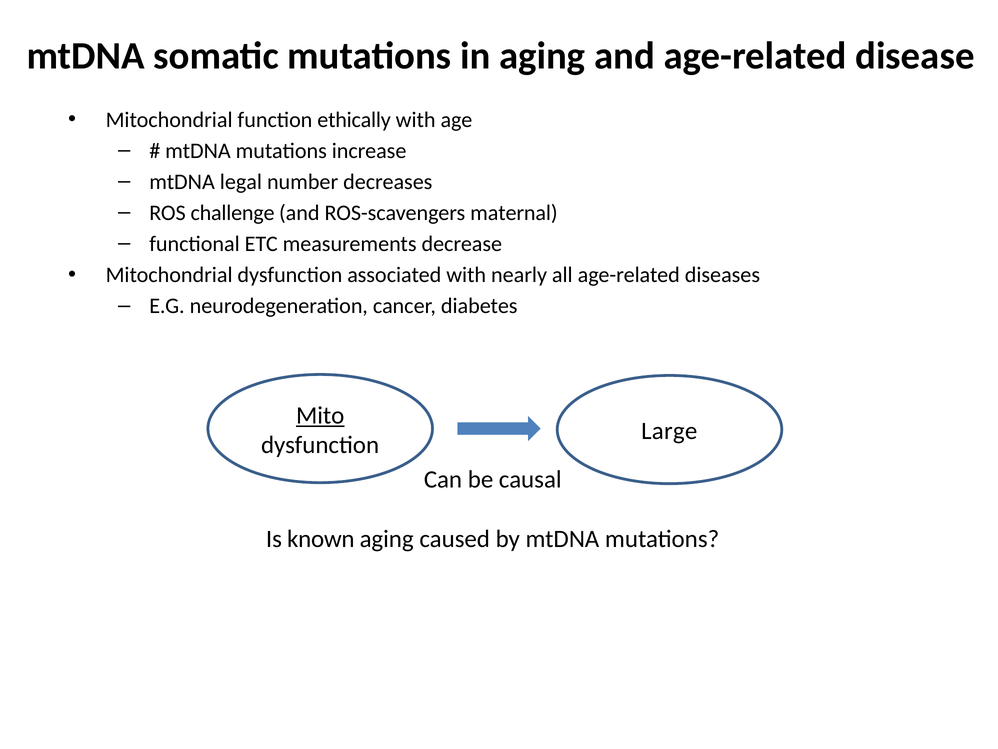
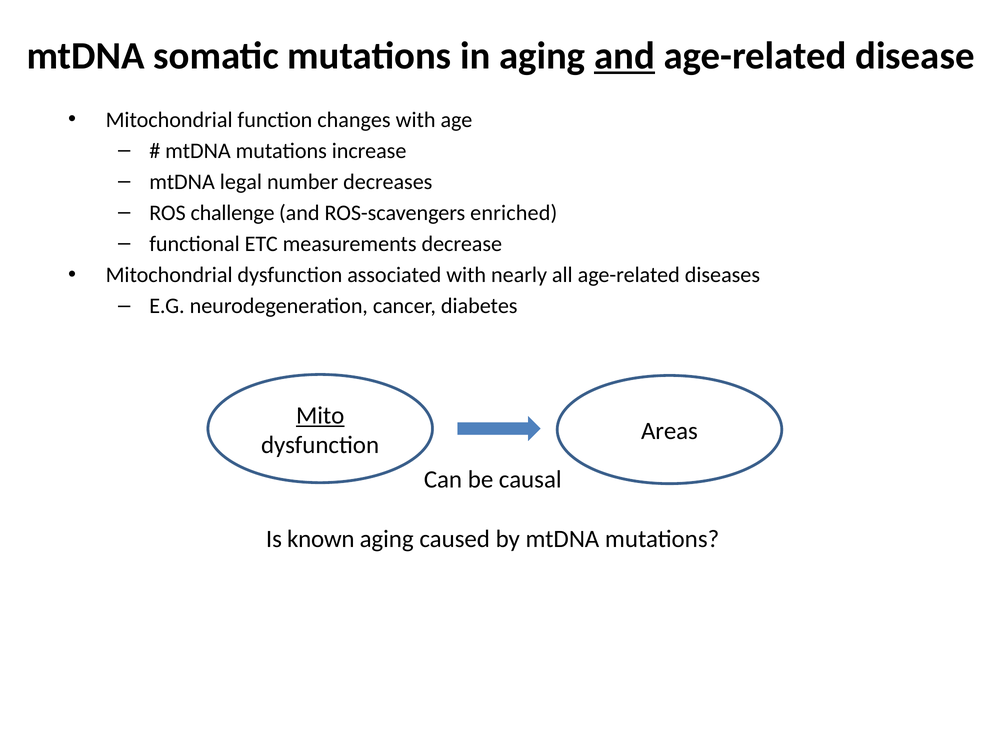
and underline: none -> present (624, 56)
ethically: ethically -> changes (354, 120)
maternal: maternal -> enriched (514, 213)
Large: Large -> Areas (669, 431)
